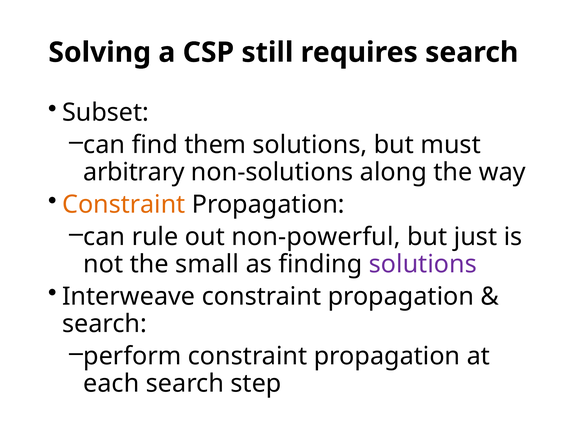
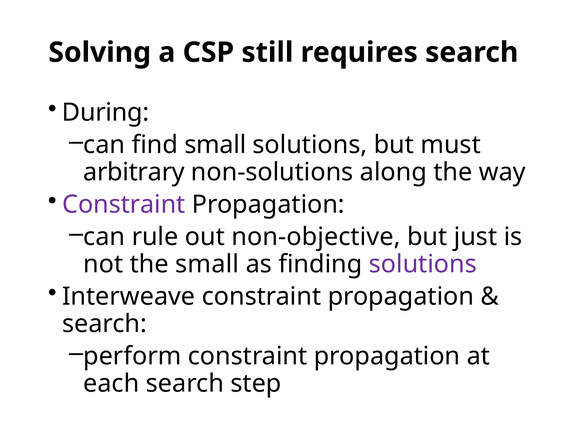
Subset: Subset -> During (106, 112)
find them: them -> small (215, 145)
Constraint colour: orange -> purple (124, 204)
non-powerful: non-powerful -> non-objective (316, 236)
